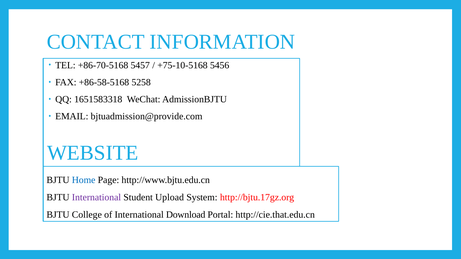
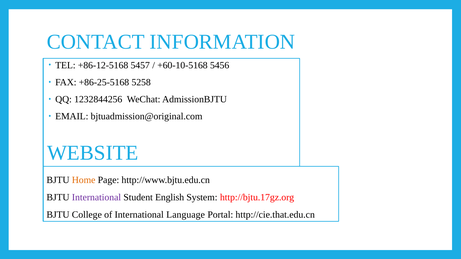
+86-70-5168: +86-70-5168 -> +86-12-5168 (103, 65)
+75-10-5168: +75-10-5168 -> +60-10-5168 (182, 65)
+86-58-5168: +86-58-5168 -> +86-25-5168 (104, 82)
1651583318: 1651583318 -> 1232844256 (98, 100)
bjtuadmission@provide.com: bjtuadmission@provide.com -> bjtuadmission@original.com (147, 117)
Home colour: blue -> orange (84, 180)
Upload: Upload -> English (170, 198)
Download: Download -> Language (186, 215)
